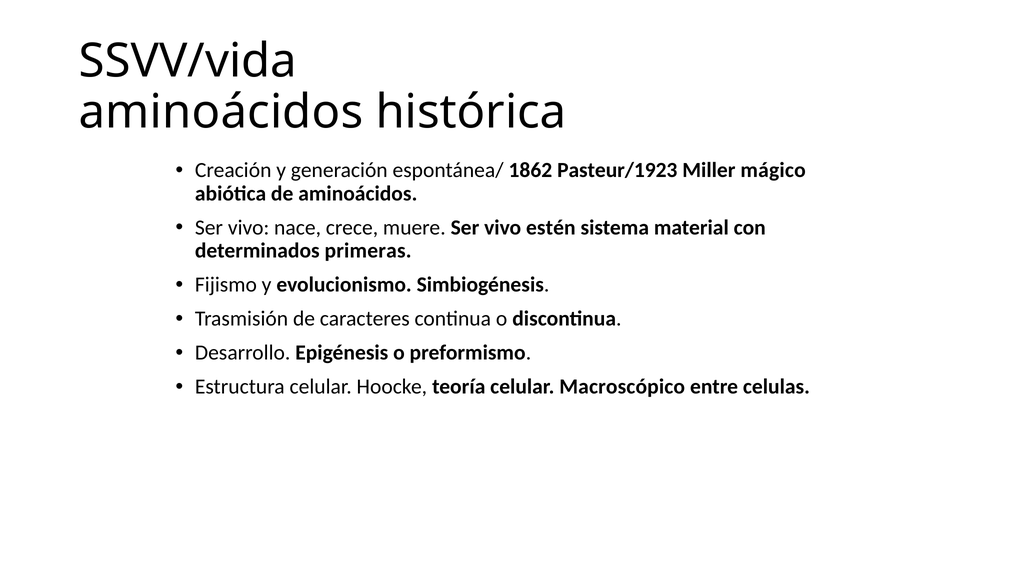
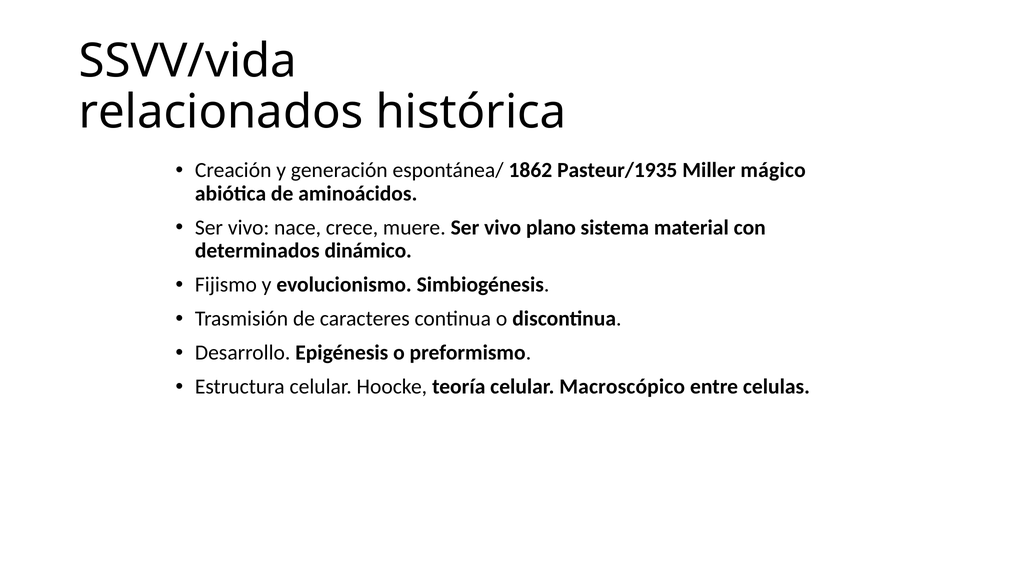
aminoácidos: aminoácidos -> relacionados (221, 112)
Pasteur/1923: Pasteur/1923 -> Pasteur/1935 (617, 170)
estén: estén -> plano (551, 228)
primeras: primeras -> dinámico (368, 251)
